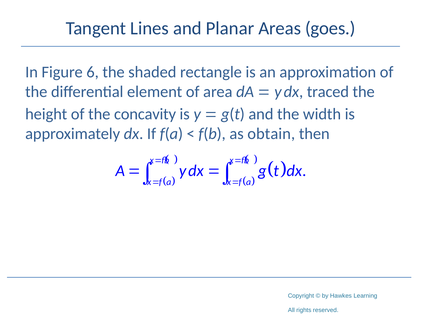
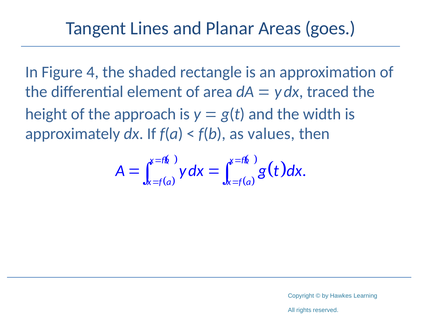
6: 6 -> 4 (93, 72)
concavity: concavity -> approach (145, 114)
obtain: obtain -> values (271, 134)
